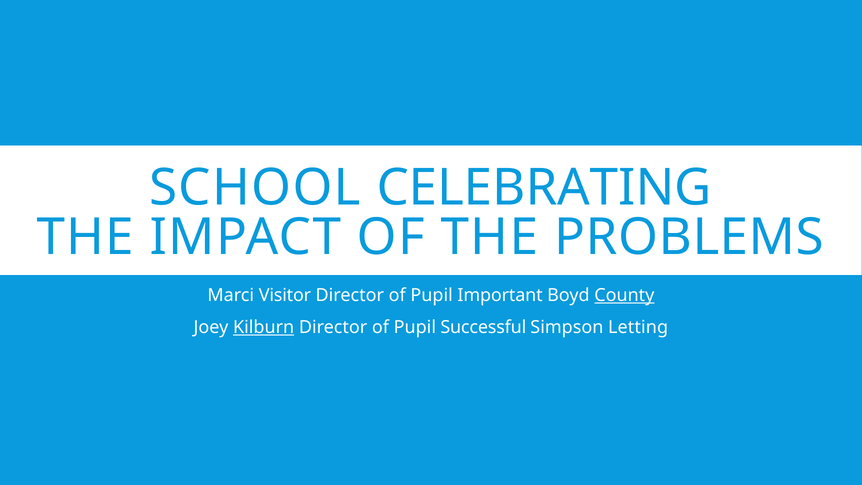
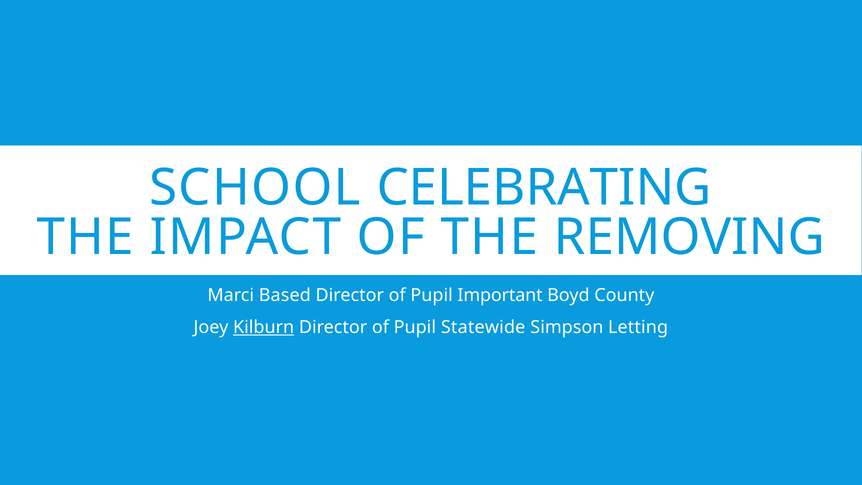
PROBLEMS: PROBLEMS -> REMOVING (689, 237)
Visitor: Visitor -> Based (285, 295)
County underline: present -> none (624, 295)
Successful: Successful -> Statewide (483, 327)
